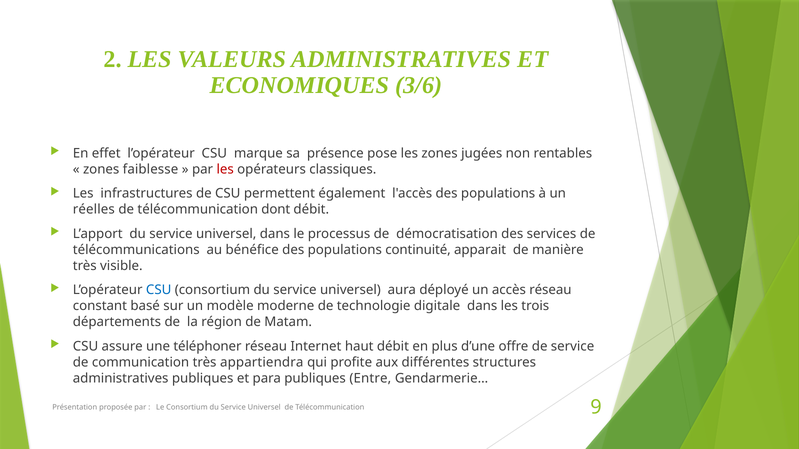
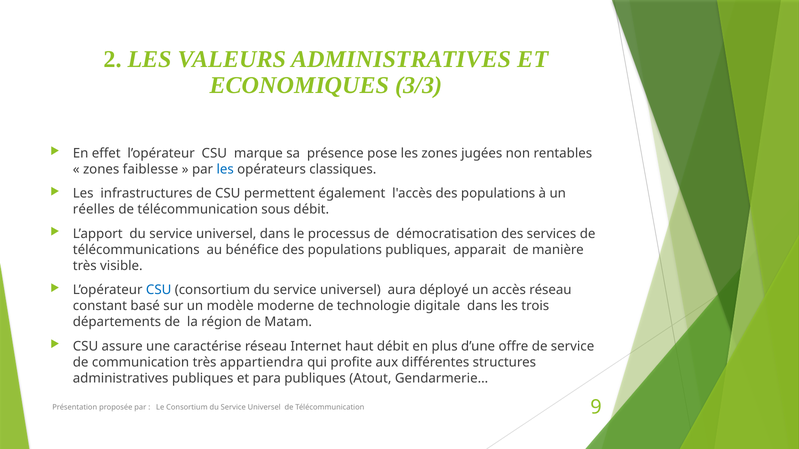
3/6: 3/6 -> 3/3 (419, 85)
les colour: red -> blue (225, 169)
dont: dont -> sous (276, 210)
populations continuité: continuité -> publiques (418, 250)
téléphoner: téléphoner -> caractérise (207, 347)
Entre: Entre -> Atout (370, 378)
